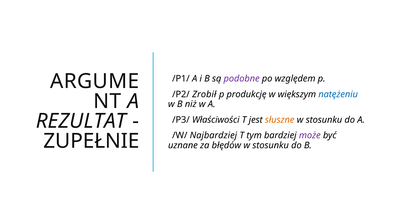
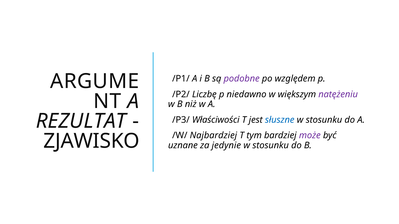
Zrobił: Zrobił -> Liczbę (204, 94)
produkcję: produkcję -> niedawno (247, 94)
natężeniu colour: blue -> purple (338, 94)
słuszne colour: orange -> blue (280, 120)
ZUPEŁNIE: ZUPEŁNIE -> ZJAWISKO (92, 141)
błędów: błędów -> jedynie (226, 146)
